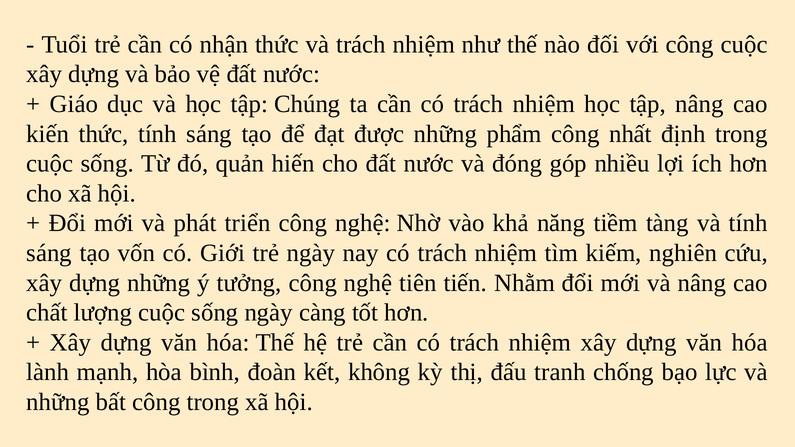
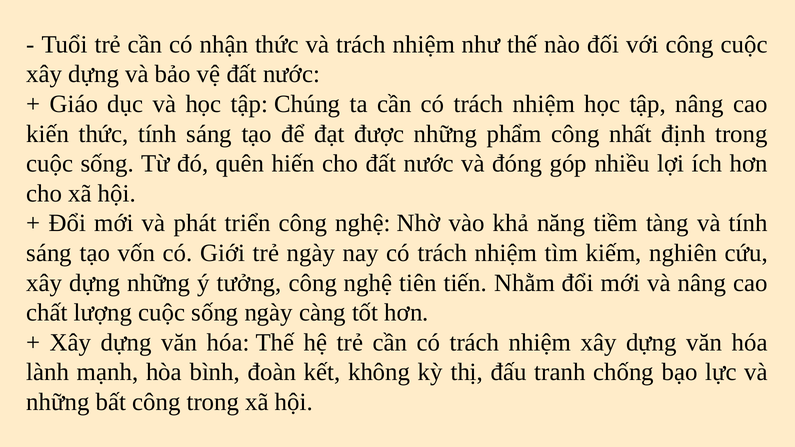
quản: quản -> quên (240, 164)
